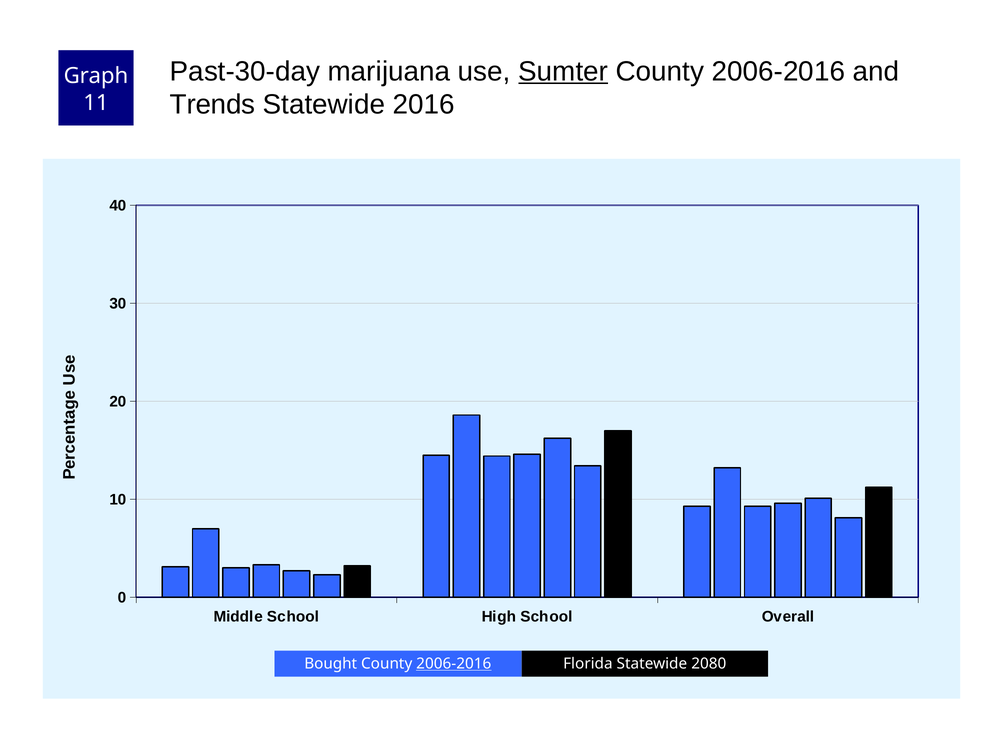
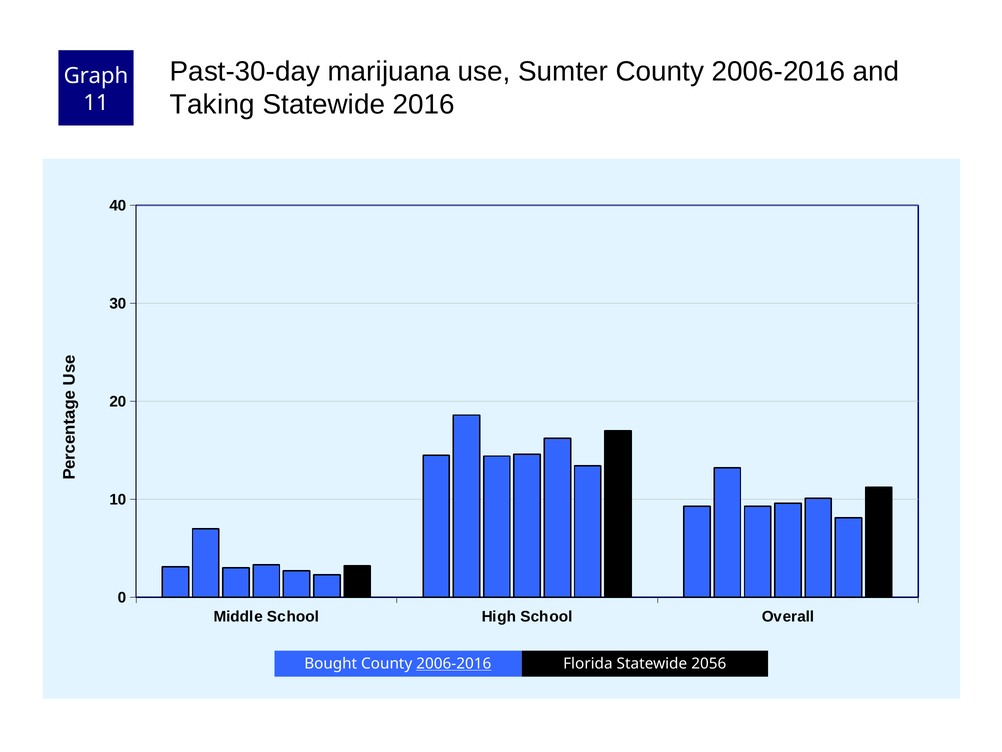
Sumter underline: present -> none (563, 71)
Trends: Trends -> Taking (212, 105)
2080: 2080 -> 2056 (709, 663)
